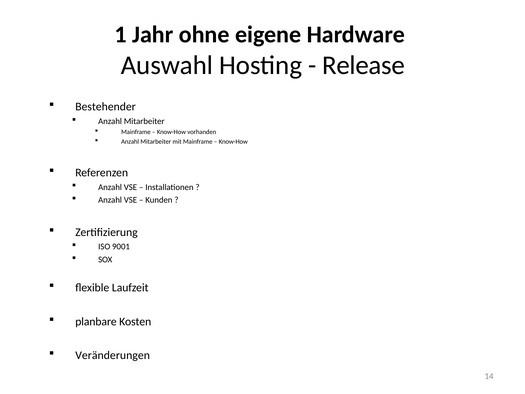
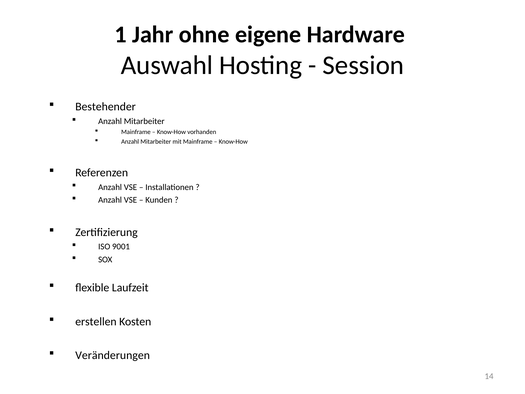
Release: Release -> Session (363, 65)
planbare: planbare -> erstellen (96, 321)
